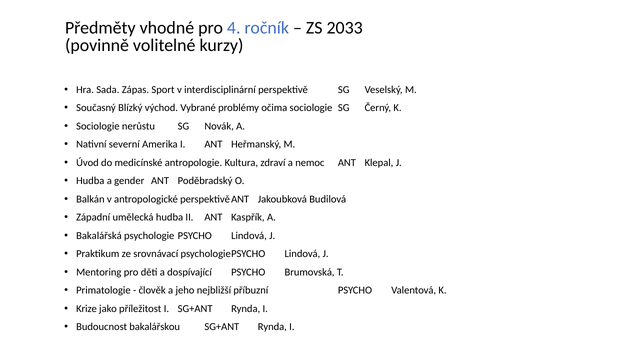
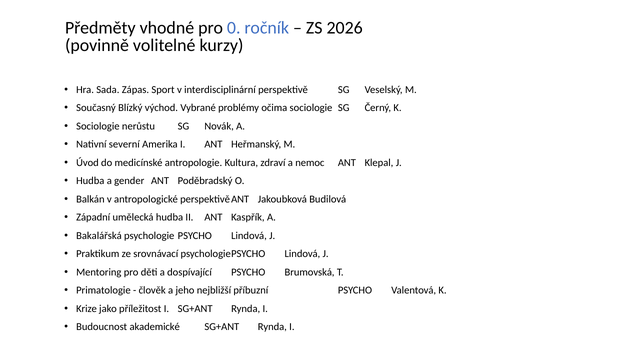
4: 4 -> 0 (234, 28)
2033: 2033 -> 2026 (345, 28)
bakalářskou: bakalářskou -> akademické (155, 327)
